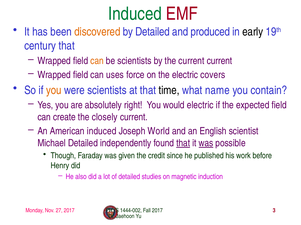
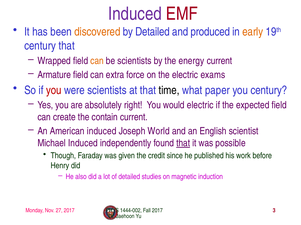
Induced colour: green -> purple (135, 14)
early colour: black -> orange (253, 32)
the current: current -> energy (191, 61)
Wrapped: Wrapped -> Armature (54, 75)
uses: uses -> extra (115, 75)
covers: covers -> exams (213, 75)
you colour: orange -> red (54, 90)
name: name -> paper (217, 90)
you contain: contain -> century (269, 90)
closely: closely -> contain (105, 117)
Michael Detailed: Detailed -> Induced (83, 144)
was underline: present -> none (206, 144)
